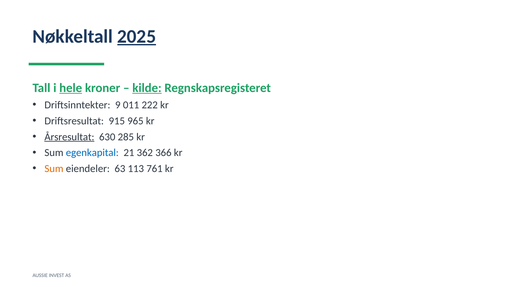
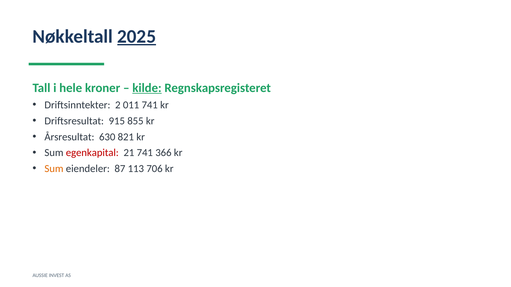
hele underline: present -> none (71, 88)
9: 9 -> 2 (118, 105)
011 222: 222 -> 741 (150, 105)
965: 965 -> 855 (135, 121)
Årsresultat underline: present -> none (69, 137)
285: 285 -> 821 (126, 137)
egenkapital colour: blue -> red (92, 153)
21 362: 362 -> 741 (145, 153)
63: 63 -> 87 (120, 169)
761: 761 -> 706 (155, 169)
